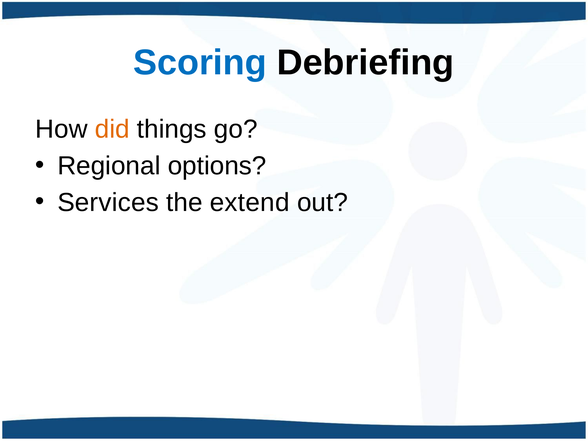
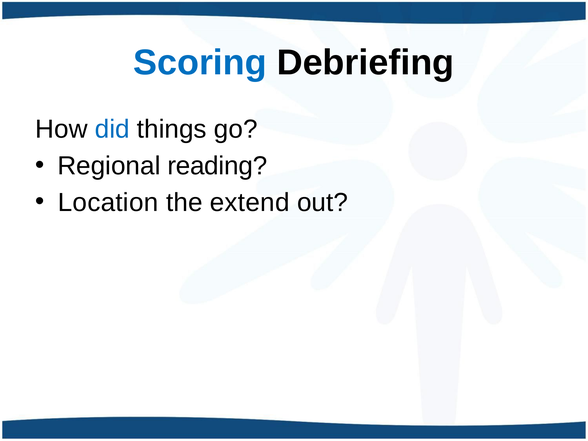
did colour: orange -> blue (112, 129)
options: options -> reading (217, 166)
Services: Services -> Location (108, 202)
